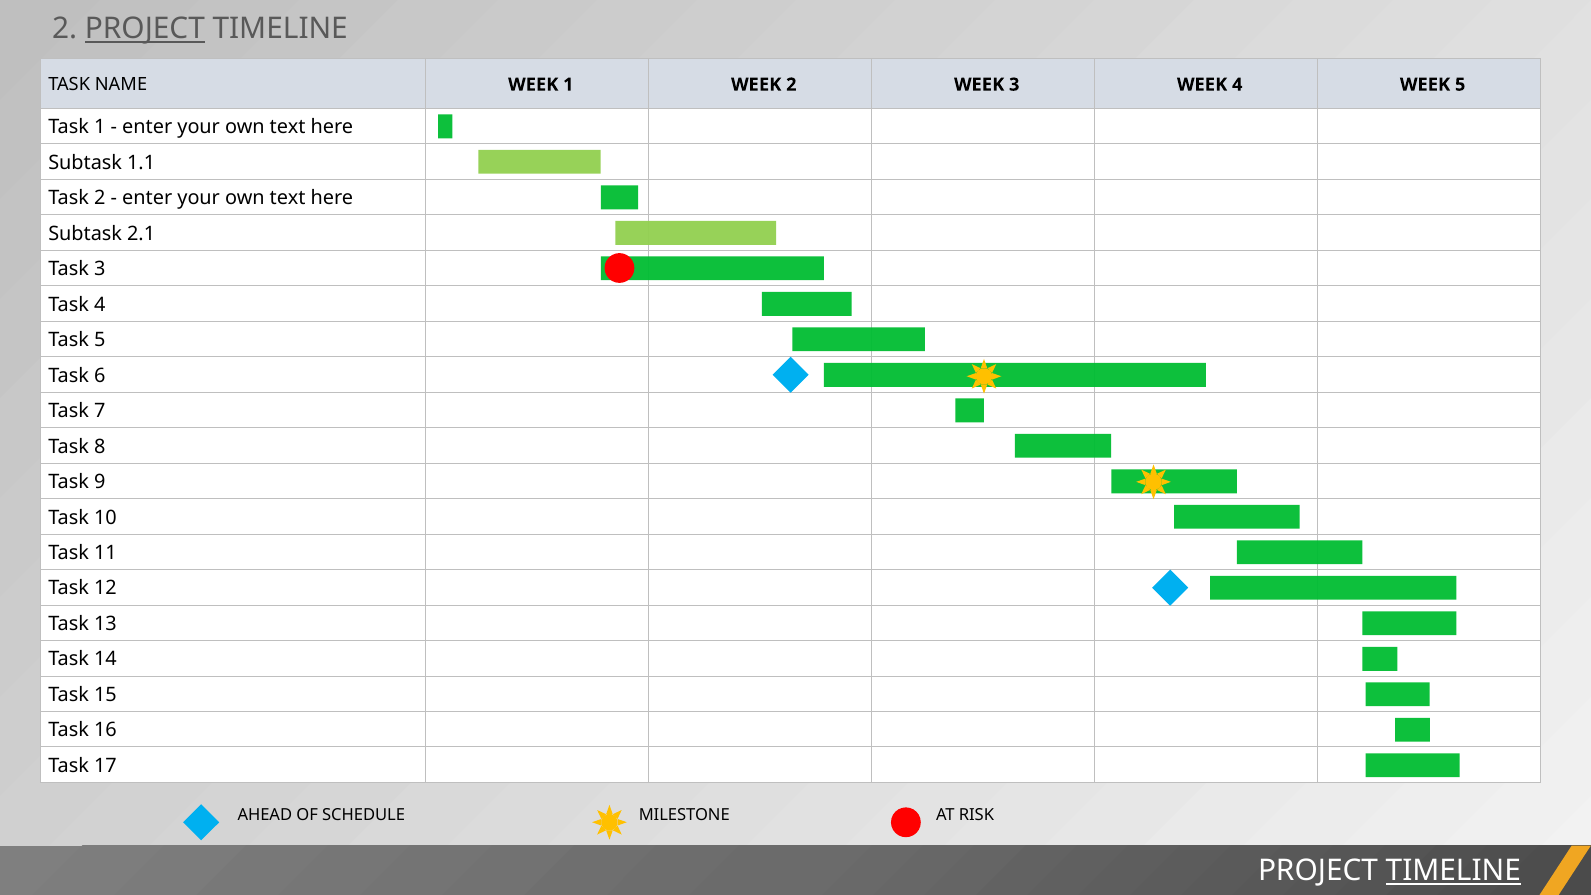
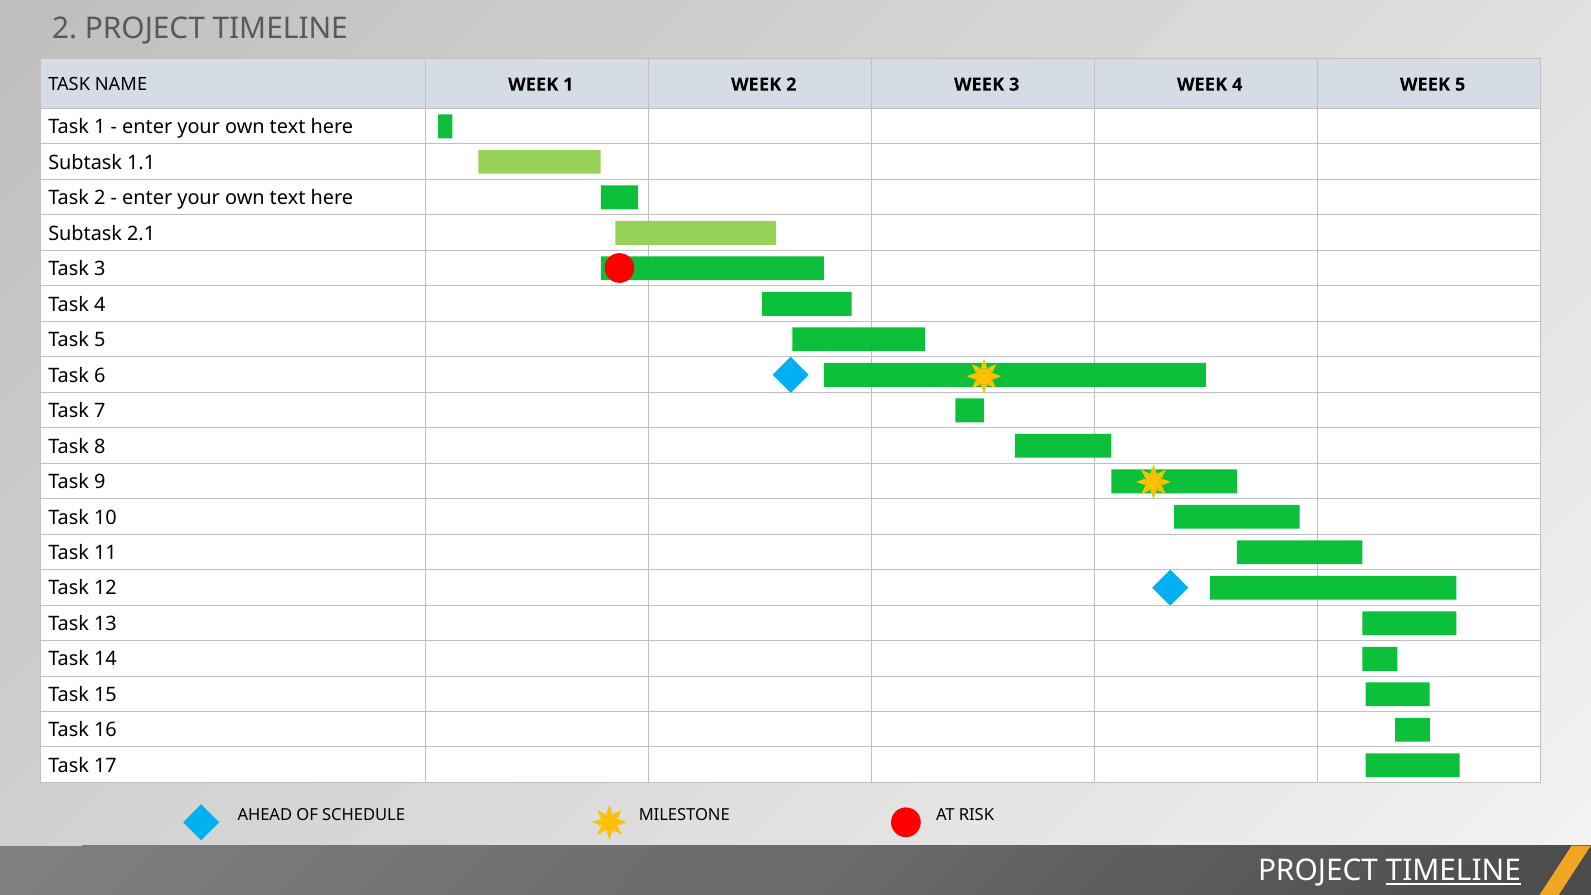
PROJECT underline: present -> none (145, 29)
